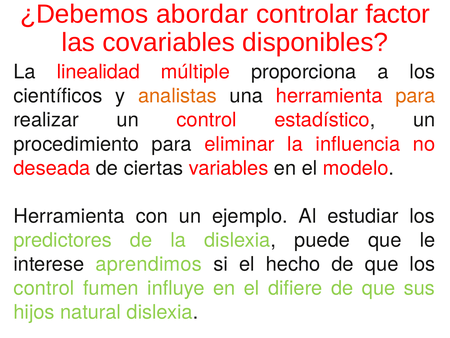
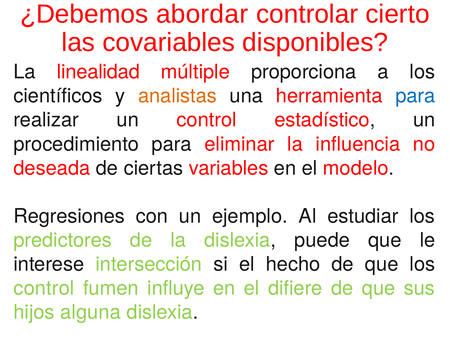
factor: factor -> cierto (397, 14)
para colour: orange -> blue (415, 96)
Herramienta: Herramienta -> Regresiones (69, 216)
aprendimos: aprendimos -> intersección (149, 264)
natural: natural -> alguna (91, 312)
